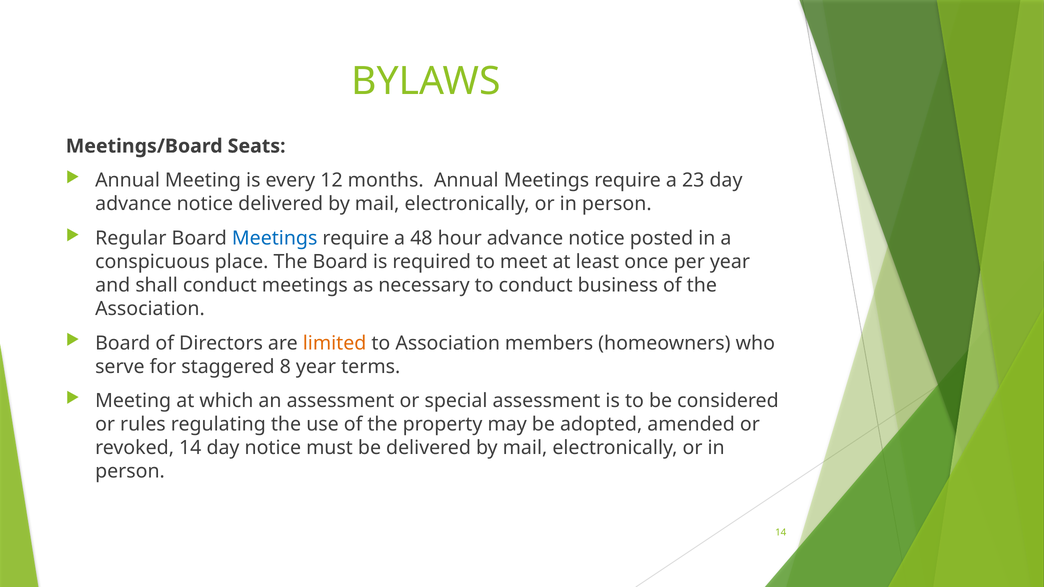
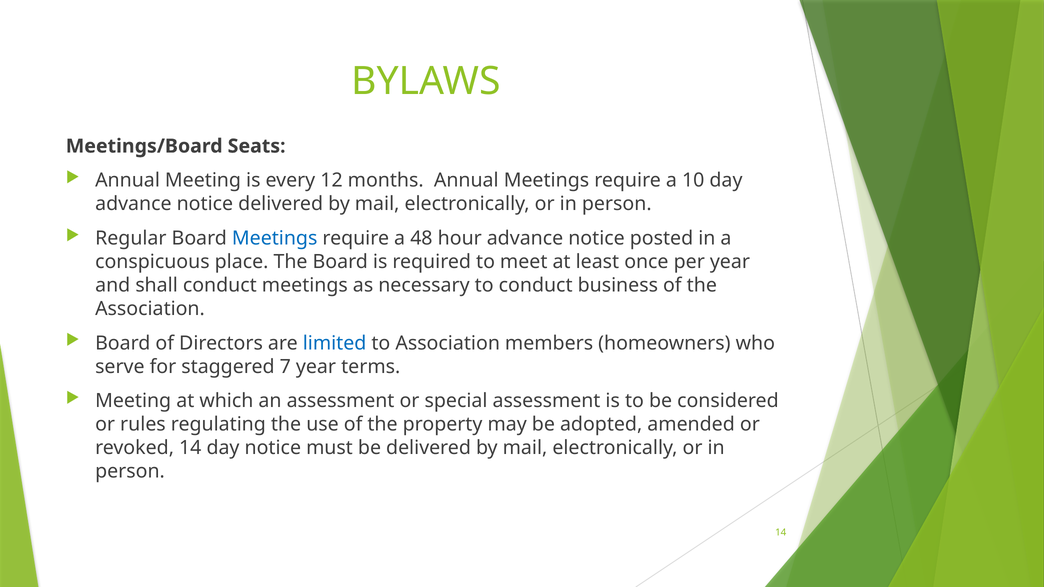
23: 23 -> 10 (693, 181)
limited colour: orange -> blue (335, 343)
8: 8 -> 7 (285, 367)
